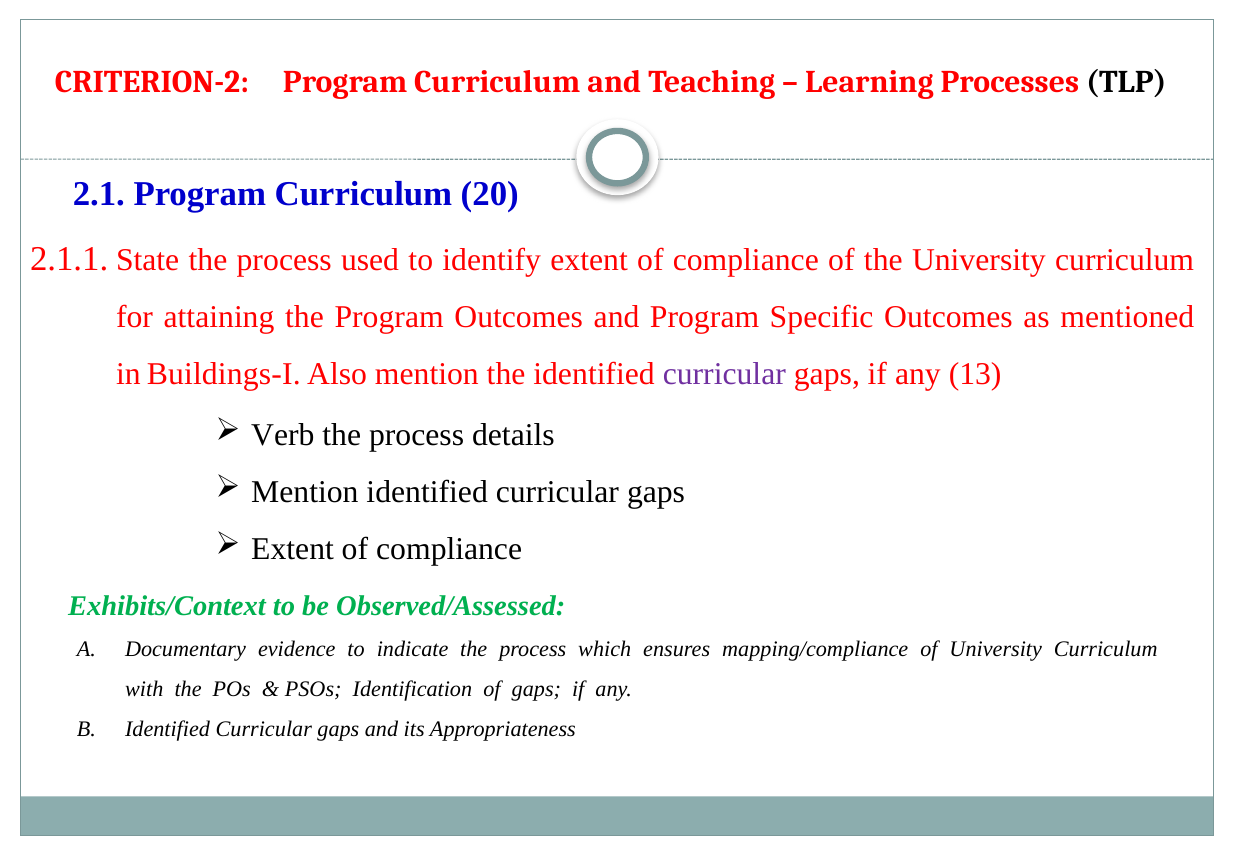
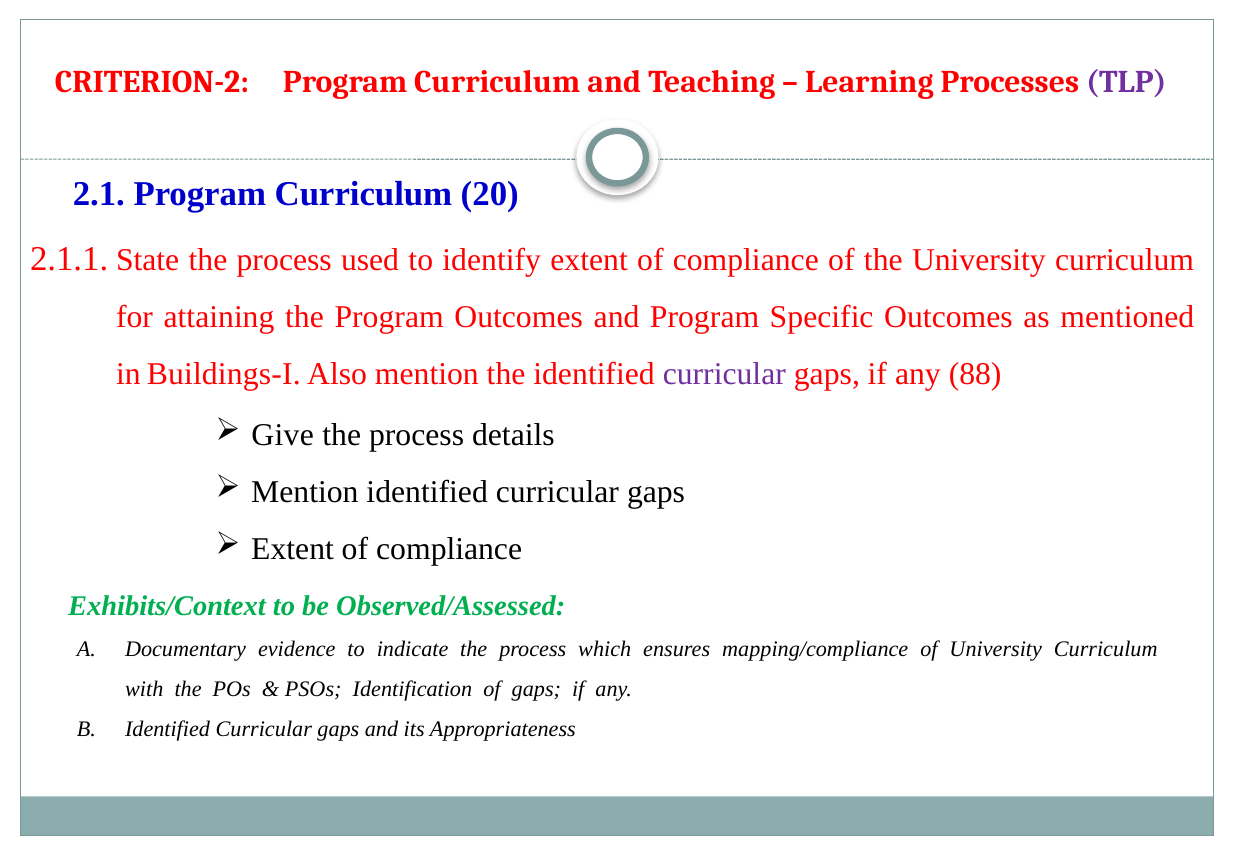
TLP colour: black -> purple (1126, 82)
13: 13 -> 88 (975, 374)
Verb: Verb -> Give (283, 435)
